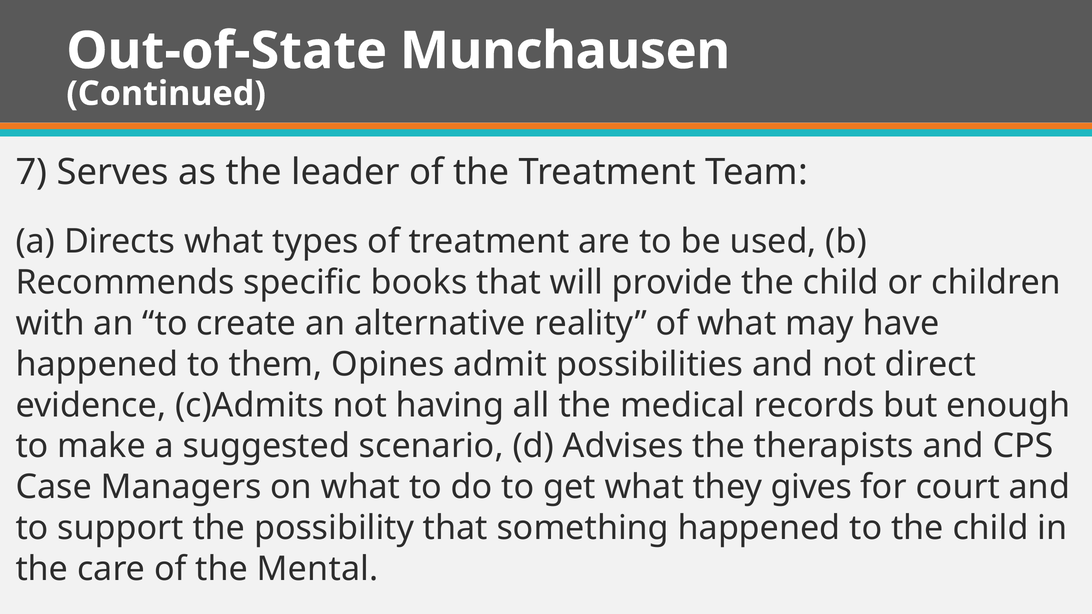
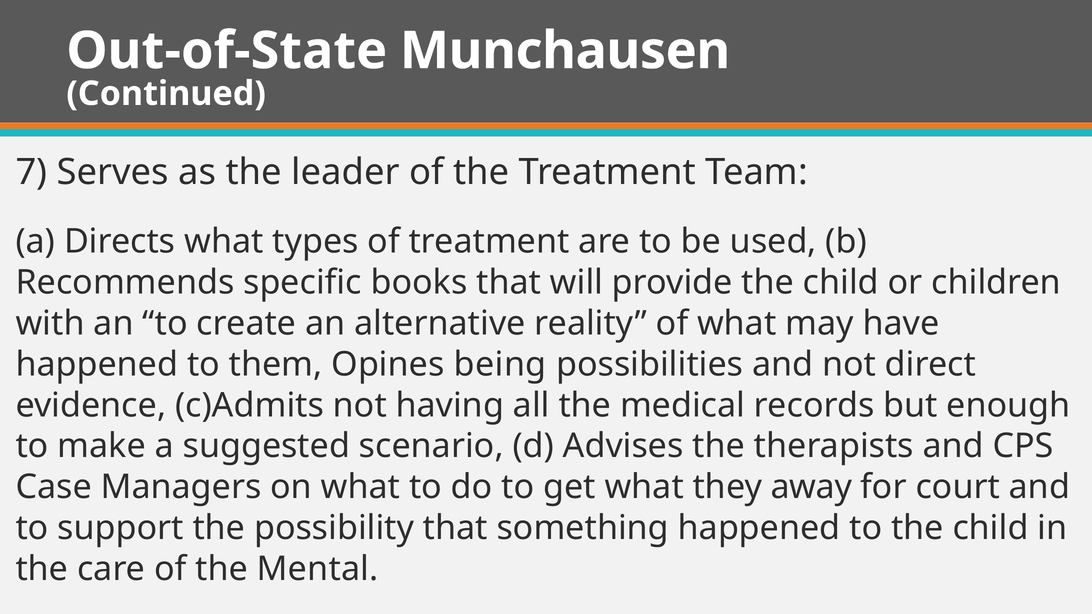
admit: admit -> being (500, 365)
gives: gives -> away (811, 487)
